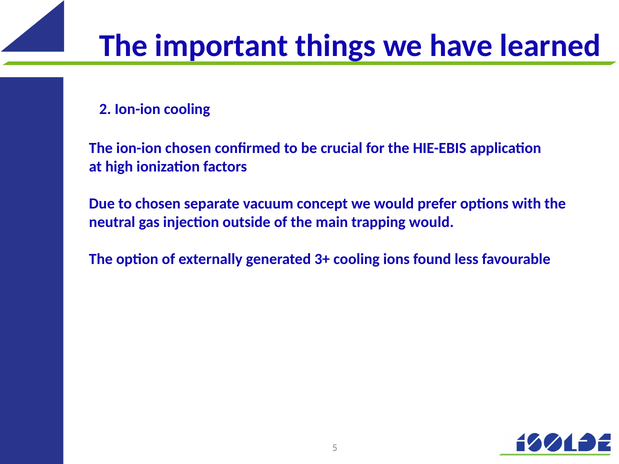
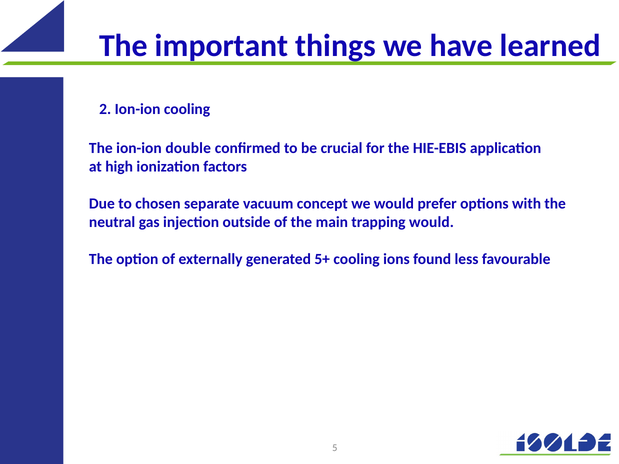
ion-ion chosen: chosen -> double (188, 148)
3+: 3+ -> 5+ (322, 259)
